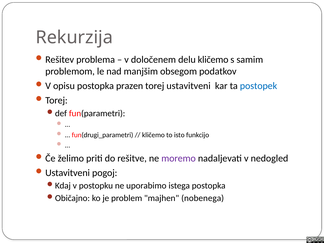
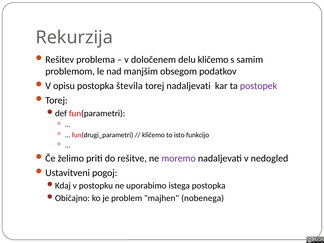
prazen: prazen -> števila (130, 86)
torej ustavitveni: ustavitveni -> nadaljevati (189, 86)
postopek colour: blue -> purple (259, 86)
